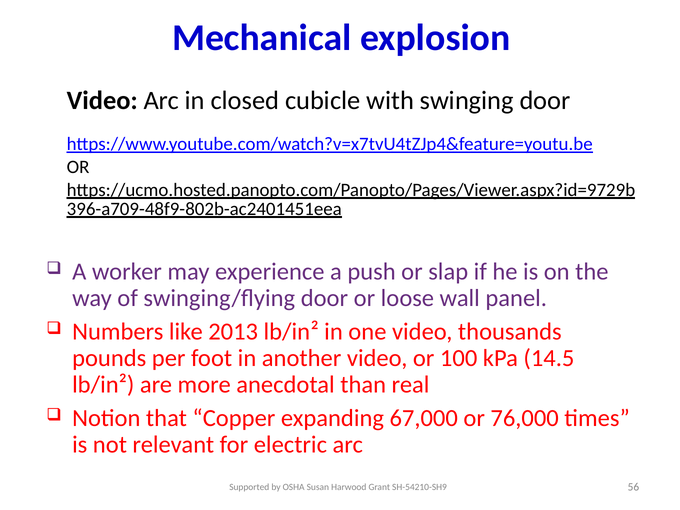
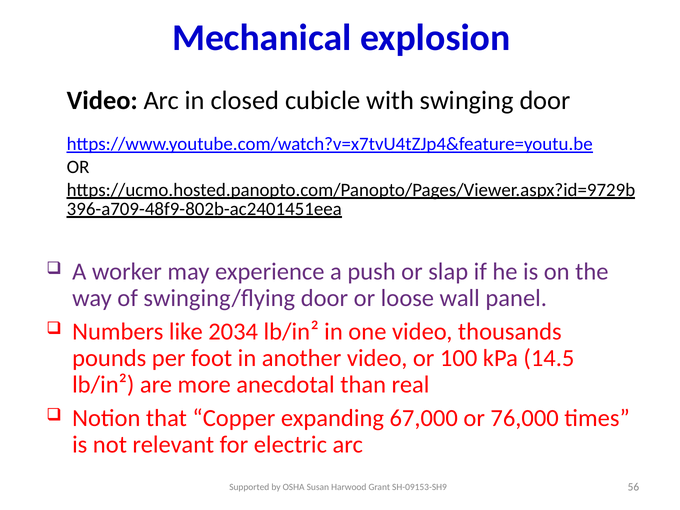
2013: 2013 -> 2034 (233, 332)
SH-54210-SH9: SH-54210-SH9 -> SH-09153-SH9 (419, 487)
